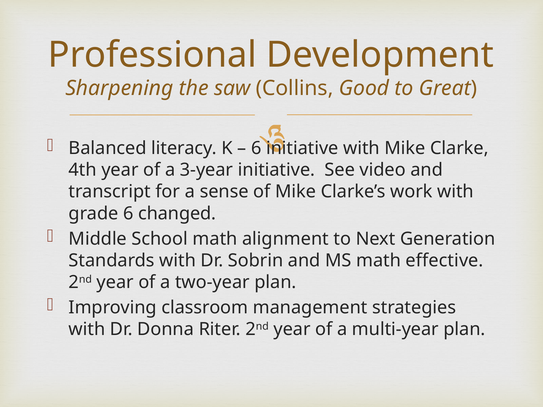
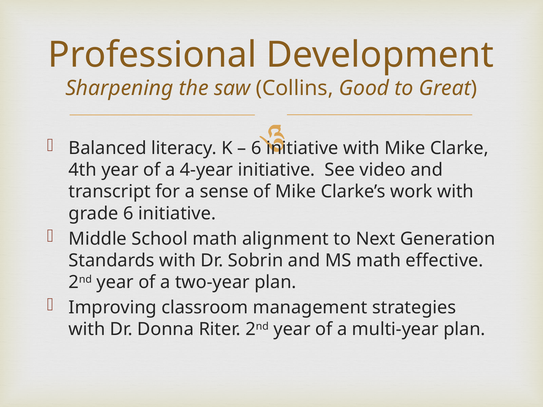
3-year: 3-year -> 4-year (207, 170)
grade 6 changed: changed -> initiative (177, 214)
